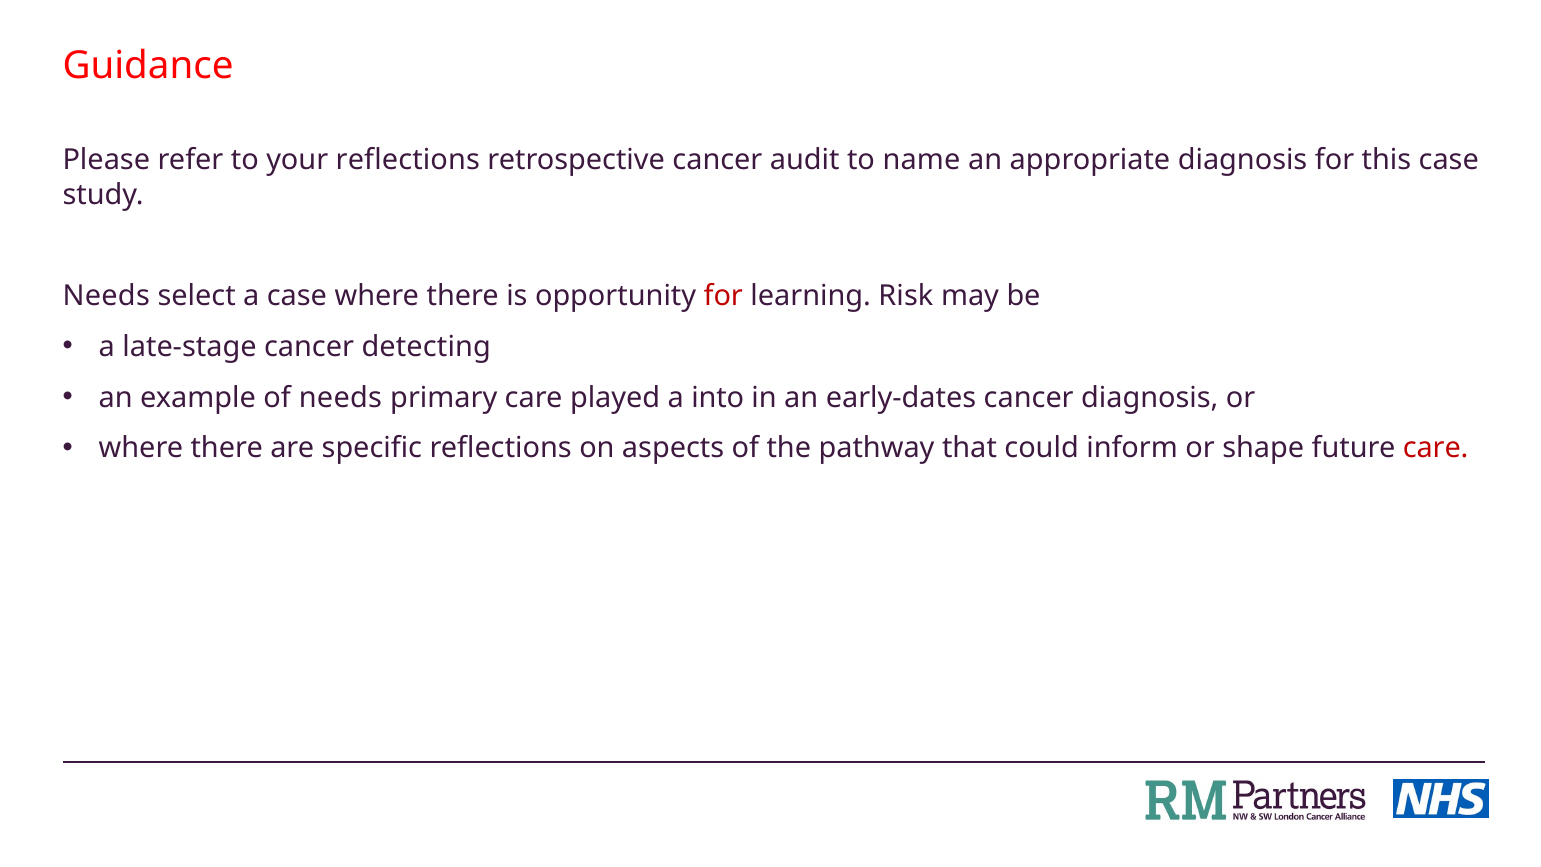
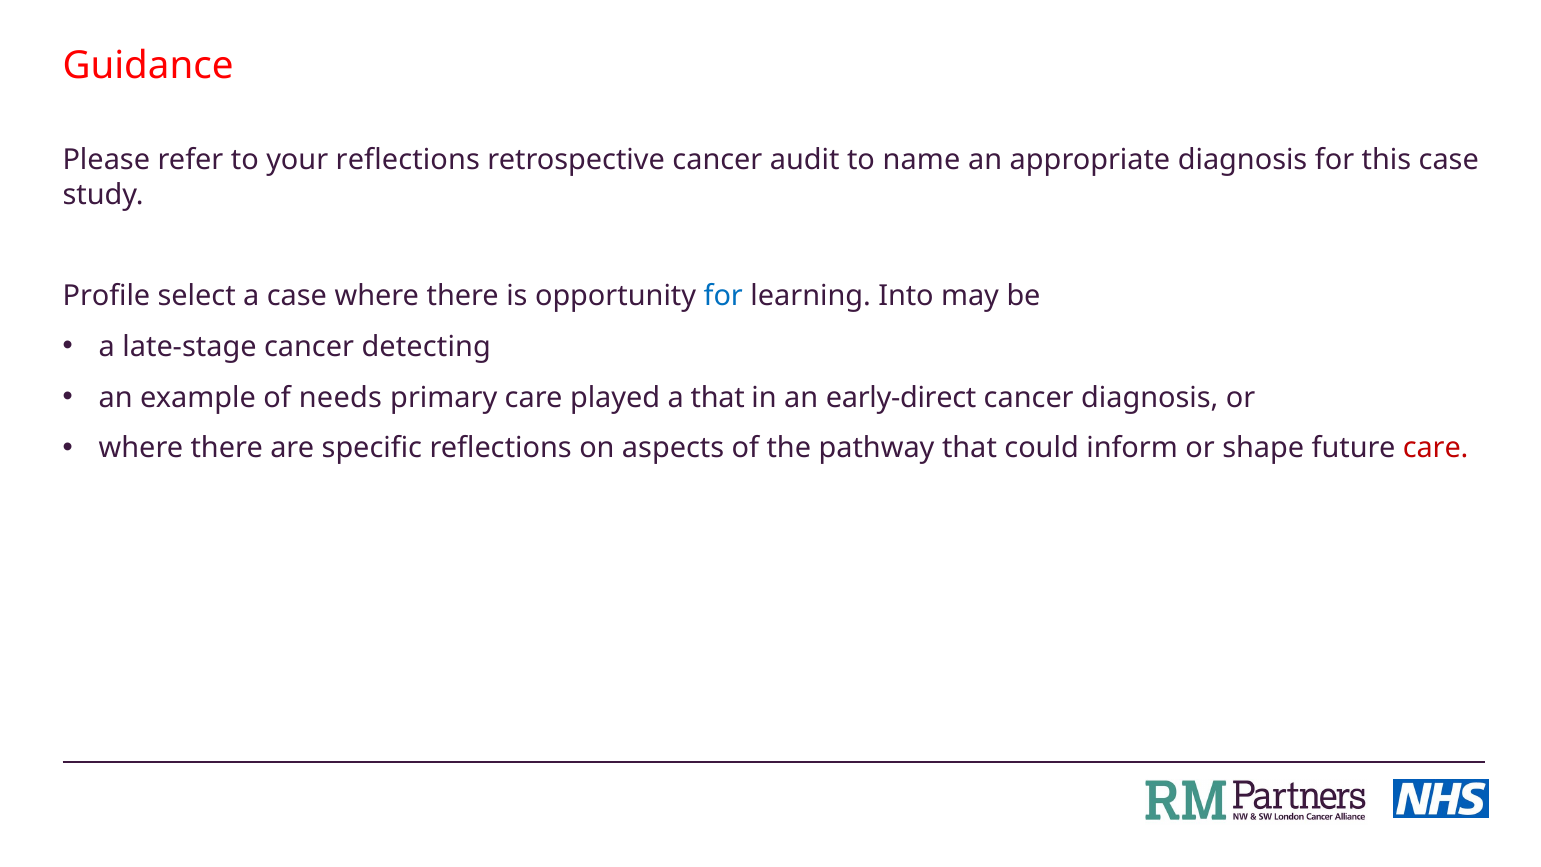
Needs: Needs -> Profile (106, 296)
for colour: red -> blue (723, 296)
Risk: Risk -> Into (906, 296)
a into: into -> that (718, 398)
early-dates: early-dates -> early-direct (901, 398)
